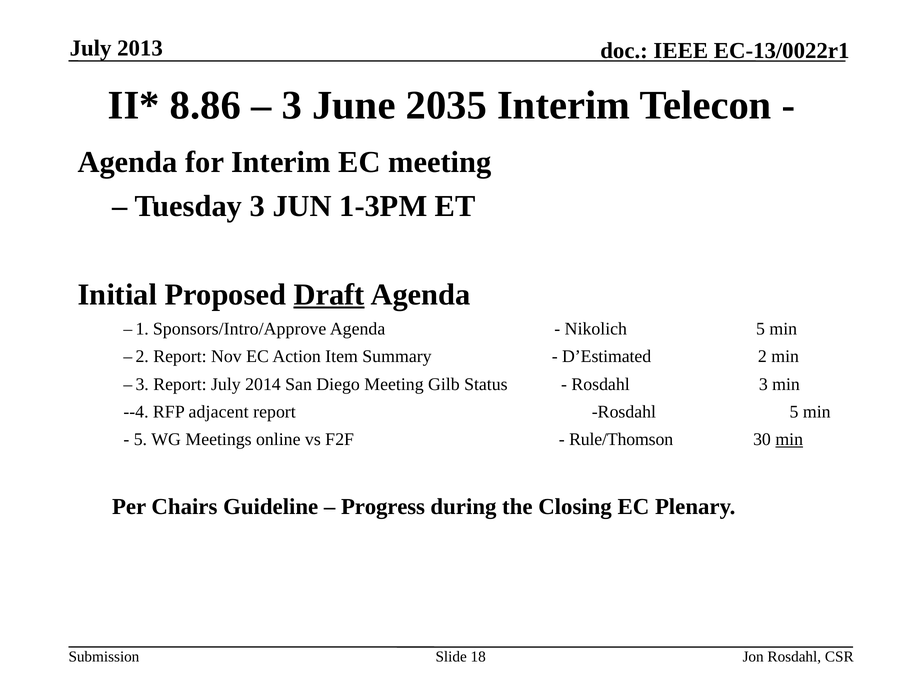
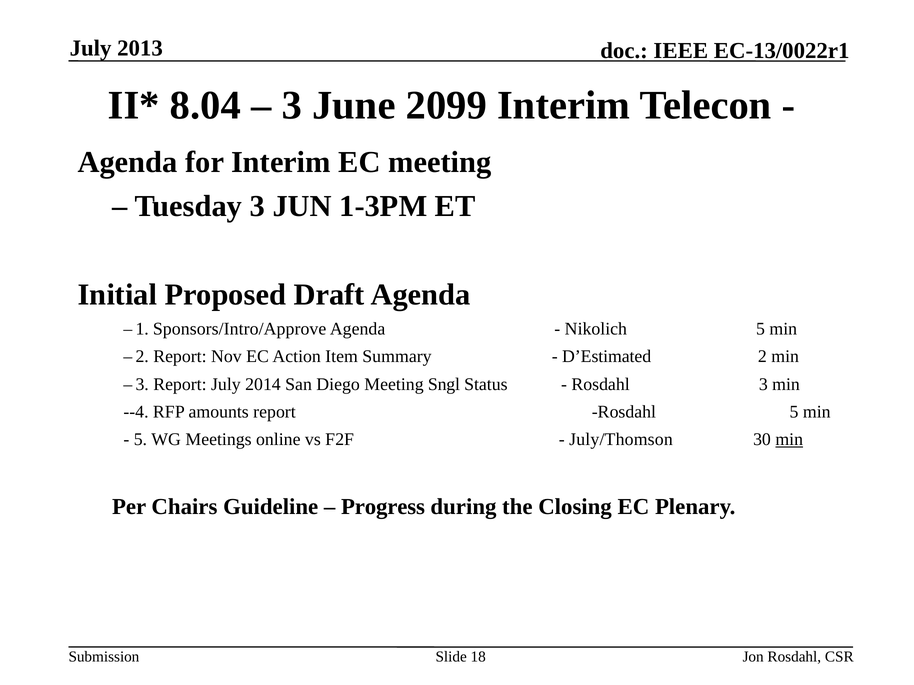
8.86: 8.86 -> 8.04 (205, 106)
2035: 2035 -> 2099 (446, 106)
Draft underline: present -> none (329, 295)
Gilb: Gilb -> Sngl (444, 384)
adjacent: adjacent -> amounts (219, 412)
Rule/Thomson: Rule/Thomson -> July/Thomson (621, 440)
